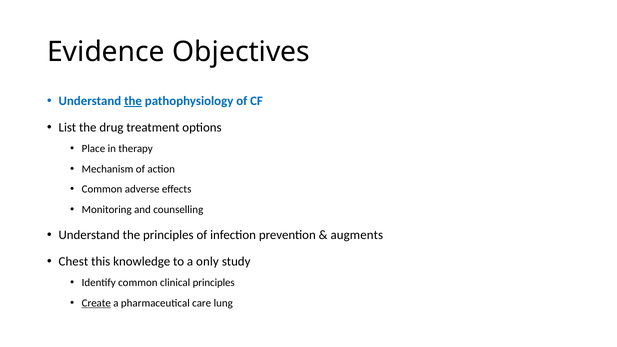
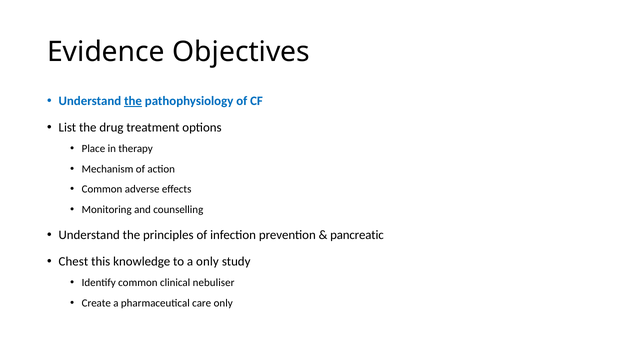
augments: augments -> pancreatic (357, 235)
clinical principles: principles -> nebuliser (214, 283)
Create underline: present -> none (96, 303)
care lung: lung -> only (223, 303)
